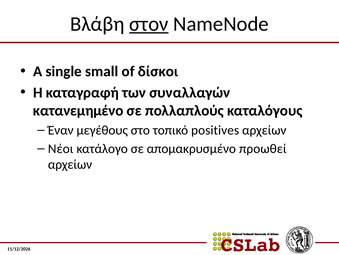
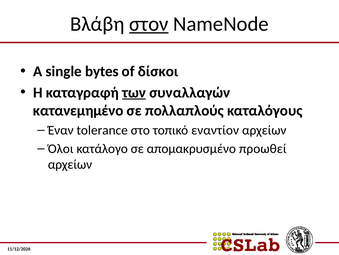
small: small -> bytes (102, 71)
των underline: none -> present (134, 92)
µεγέθους: µεγέθους -> tolerance (102, 130)
positives: positives -> εναντίον (215, 130)
Νέοι: Νέοι -> Όλοι (61, 148)
